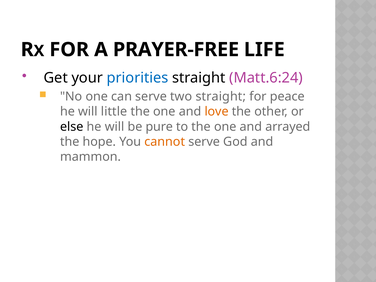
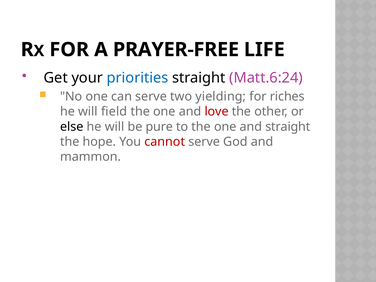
two straight: straight -> yielding (221, 97)
peace: peace -> riches (287, 97)
little: little -> field (114, 112)
love colour: orange -> red (217, 112)
and arrayed: arrayed -> straight (288, 127)
cannot colour: orange -> red (165, 142)
